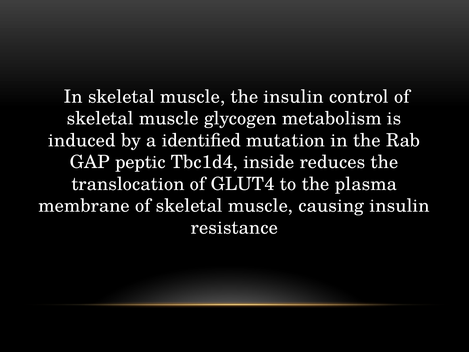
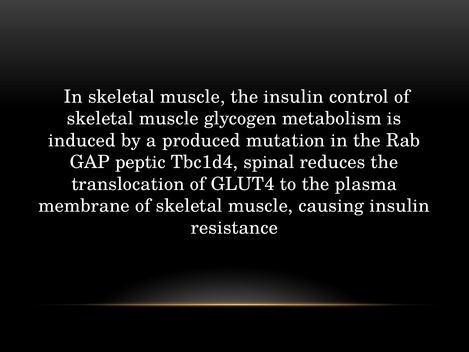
identiﬁed: identiﬁed -> produced (201, 140)
inside: inside -> spinal (269, 162)
